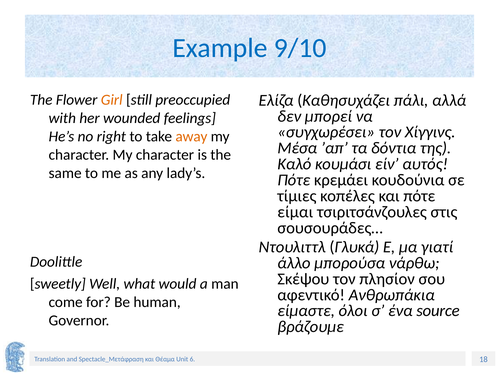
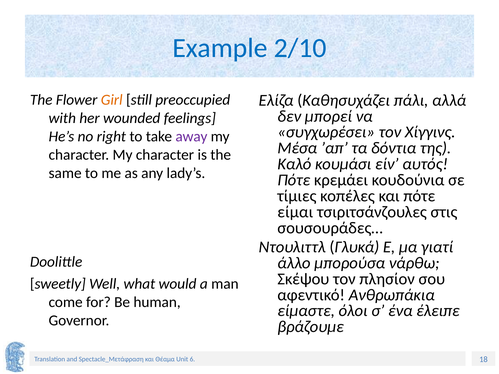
9/10: 9/10 -> 2/10 (300, 48)
away colour: orange -> purple (191, 137)
source: source -> έλειπε (438, 311)
